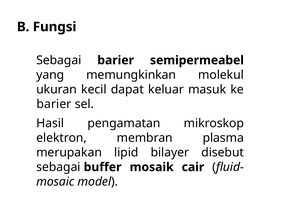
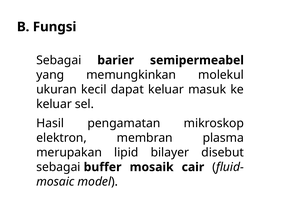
barier: barier -> keluar (54, 104)
